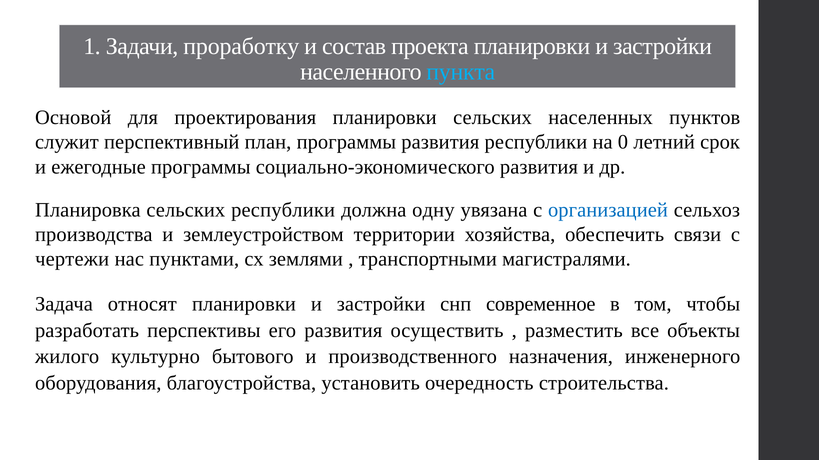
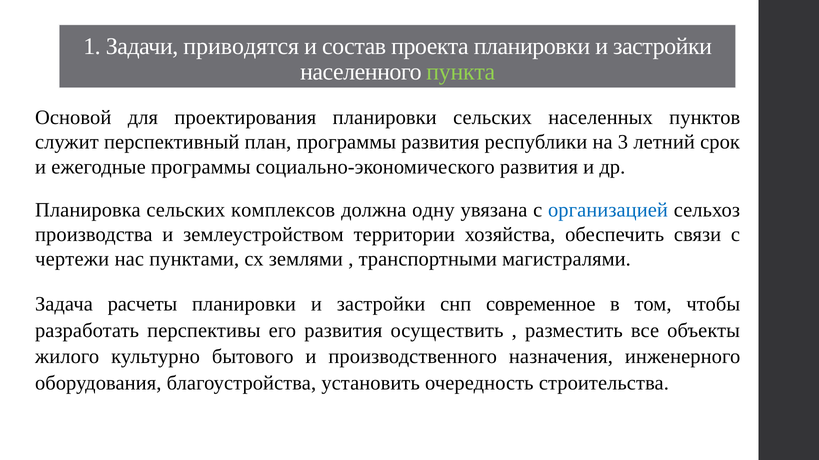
проработку: проработку -> приводятся (241, 46)
пункта colour: light blue -> light green (461, 72)
0: 0 -> 3 (623, 142)
сельских республики: республики -> комплексов (283, 210)
относят: относят -> расчеты (142, 305)
